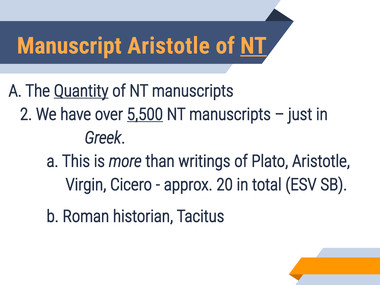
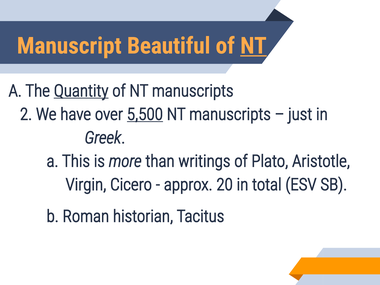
Manuscript Aristotle: Aristotle -> Beautiful (169, 46)
